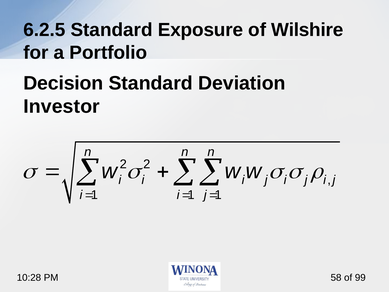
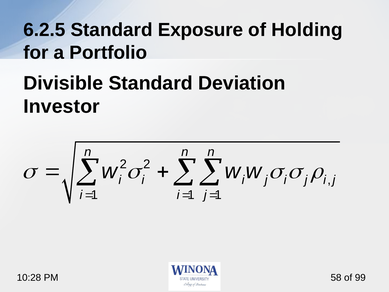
Wilshire: Wilshire -> Holding (307, 30)
Decision: Decision -> Divisible (63, 83)
